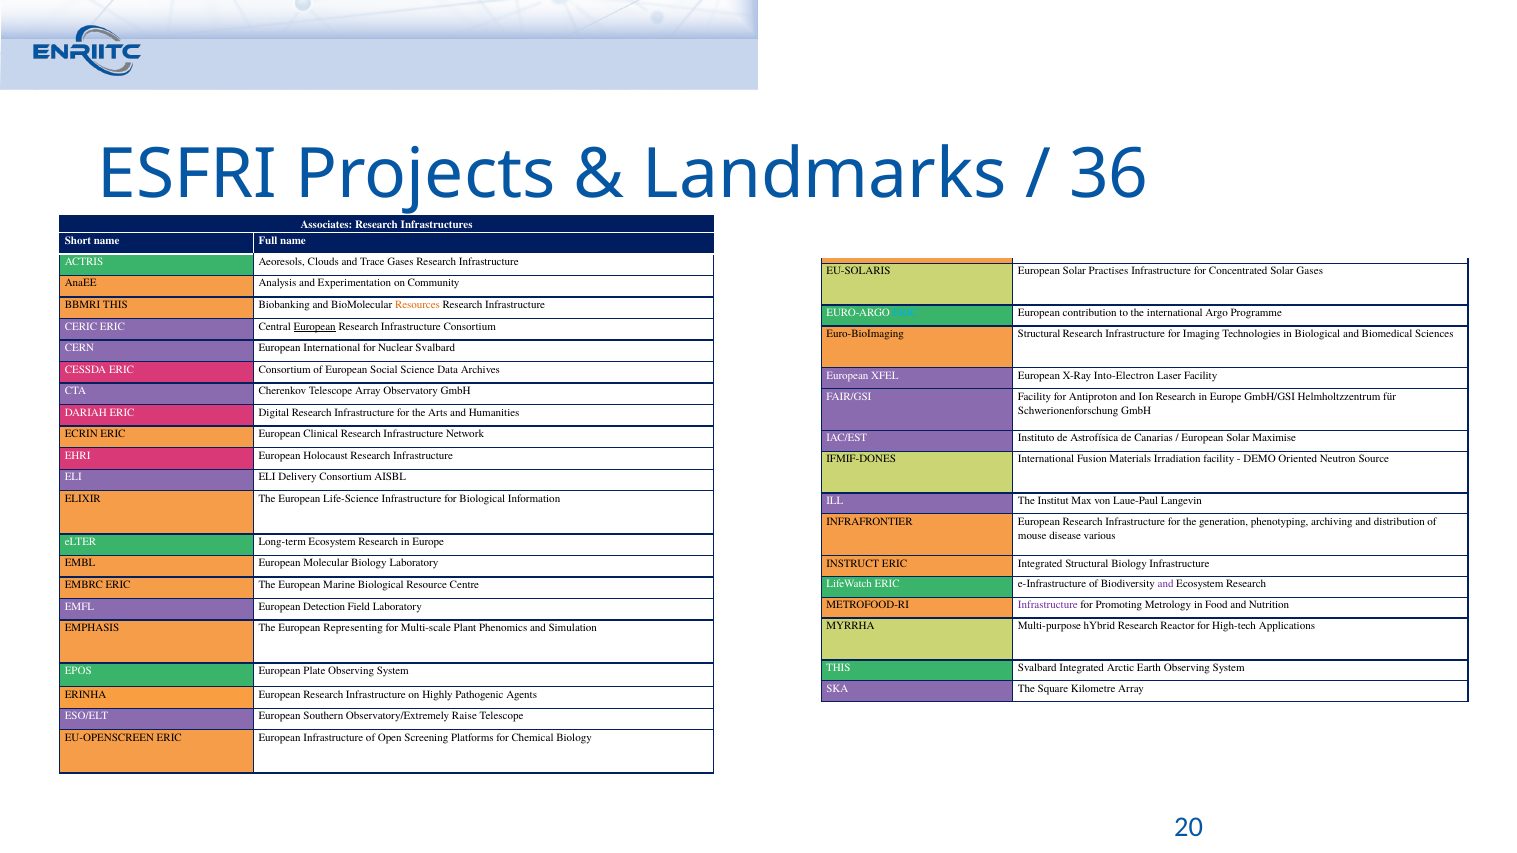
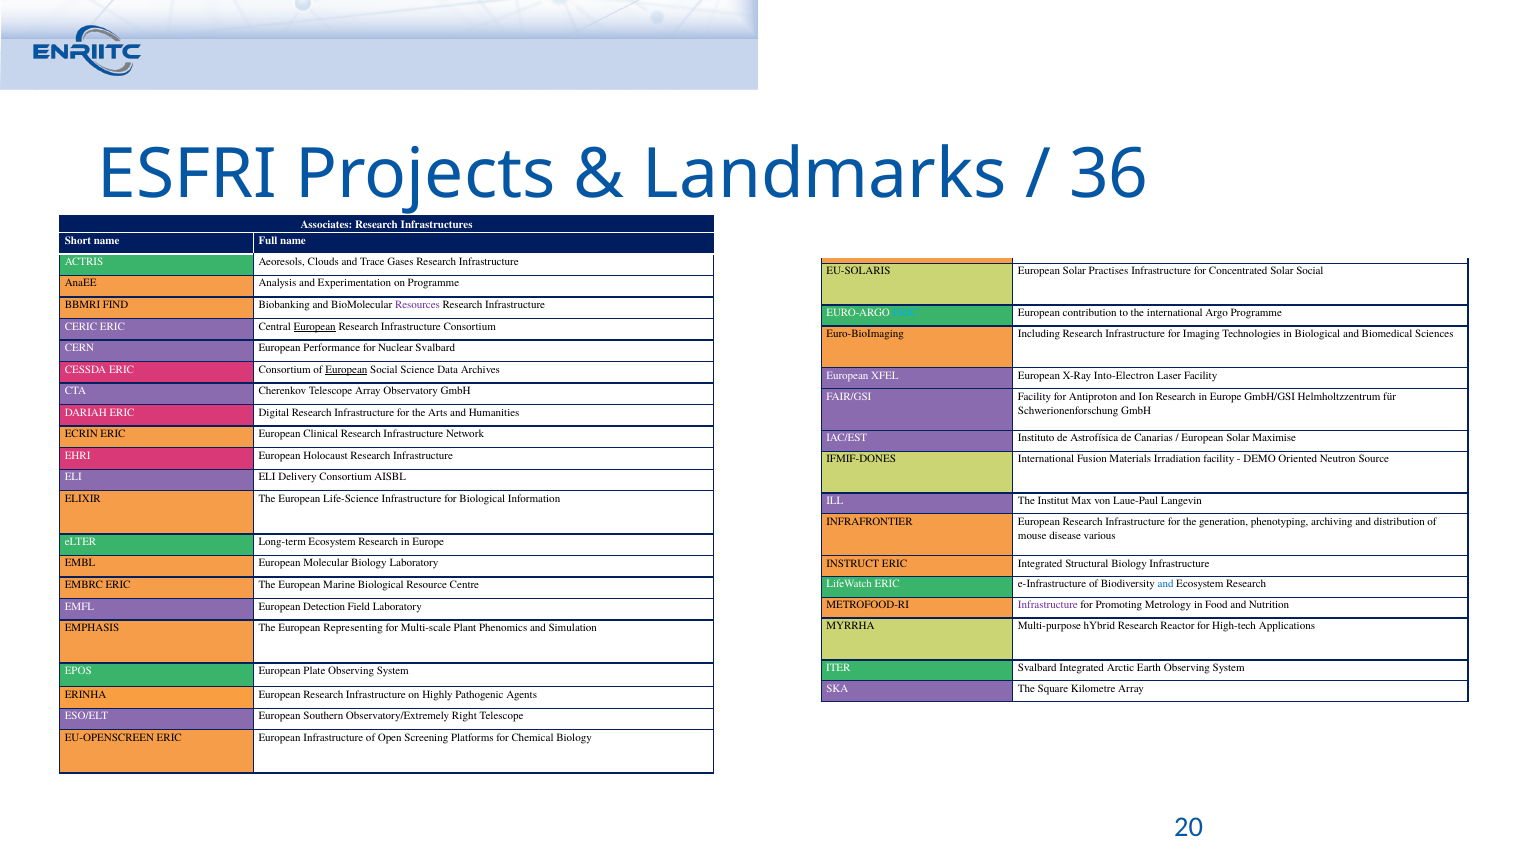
Solar Gases: Gases -> Social (1310, 271)
on Community: Community -> Programme (433, 283)
BBMRI THIS: THIS -> FIND (116, 305)
Resources colour: orange -> purple (417, 305)
Euro-BioImaging Structural: Structural -> Including (1039, 334)
European International: International -> Performance (332, 348)
European underline: none -> present (346, 370)
and colour: purple -> blue (1166, 585)
THIS: THIS -> ITER (838, 668)
Raise: Raise -> Right (464, 716)
